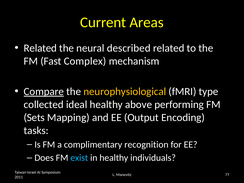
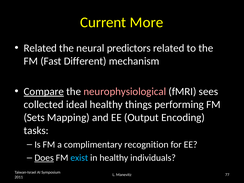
Areas: Areas -> More (147, 22)
described: described -> predictors (129, 48)
Complex: Complex -> Different (85, 61)
neurophysiological colour: yellow -> pink (125, 92)
type: type -> sees (209, 92)
above: above -> things (139, 105)
Does underline: none -> present (44, 158)
